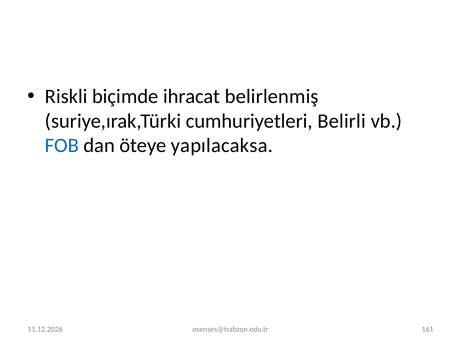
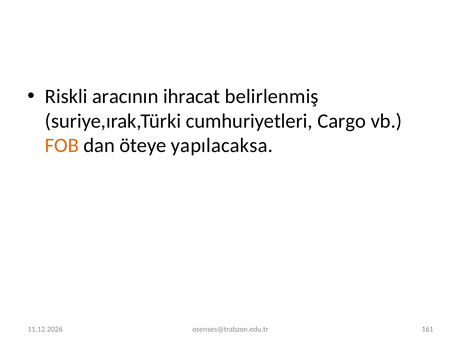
biçimde: biçimde -> aracının (125, 97)
Belirli: Belirli -> Cargo (342, 121)
FOB colour: blue -> orange (62, 146)
